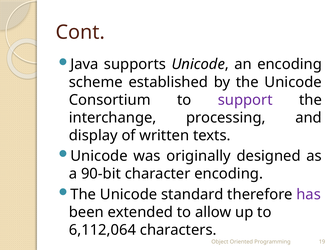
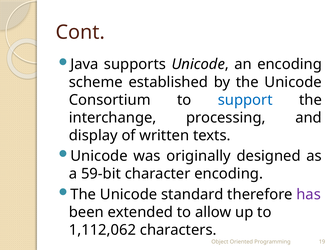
support colour: purple -> blue (245, 100)
90-bit: 90-bit -> 59-bit (101, 174)
6,112,064: 6,112,064 -> 1,112,062 (102, 230)
